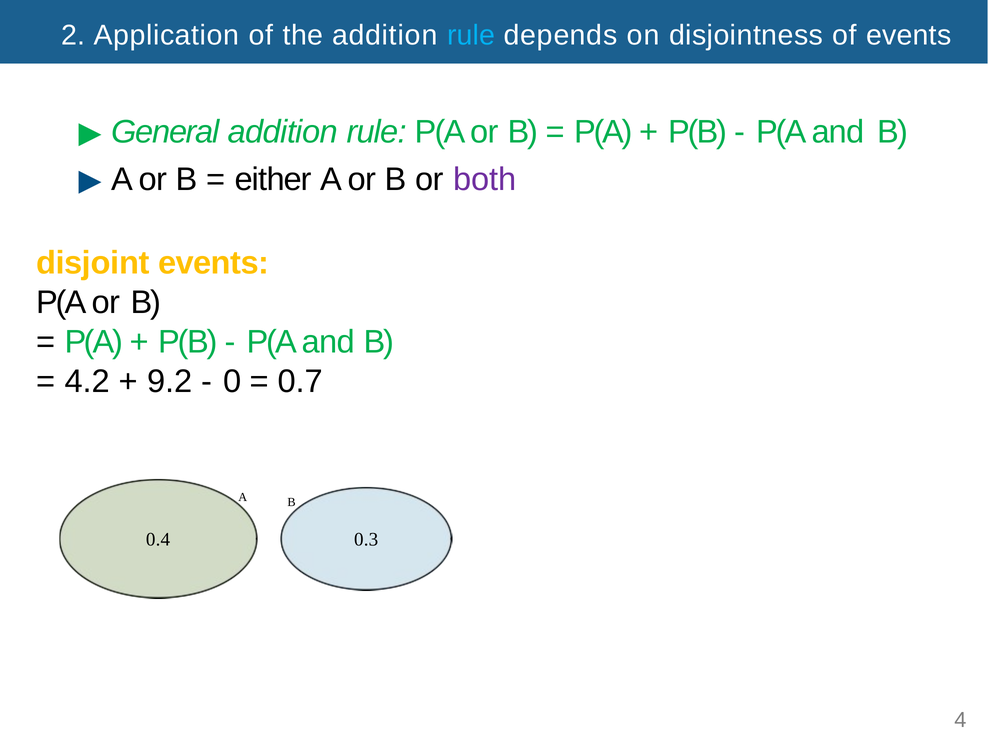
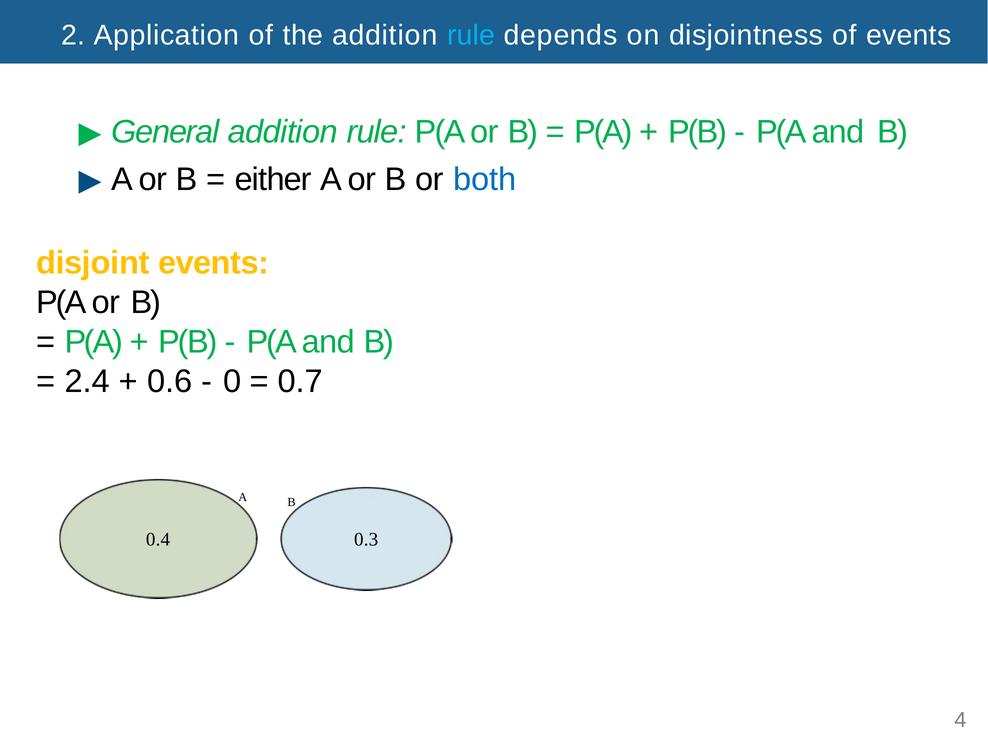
both colour: purple -> blue (485, 179)
4.2: 4.2 -> 2.4 (87, 381)
9.2: 9.2 -> 0.6 (170, 381)
